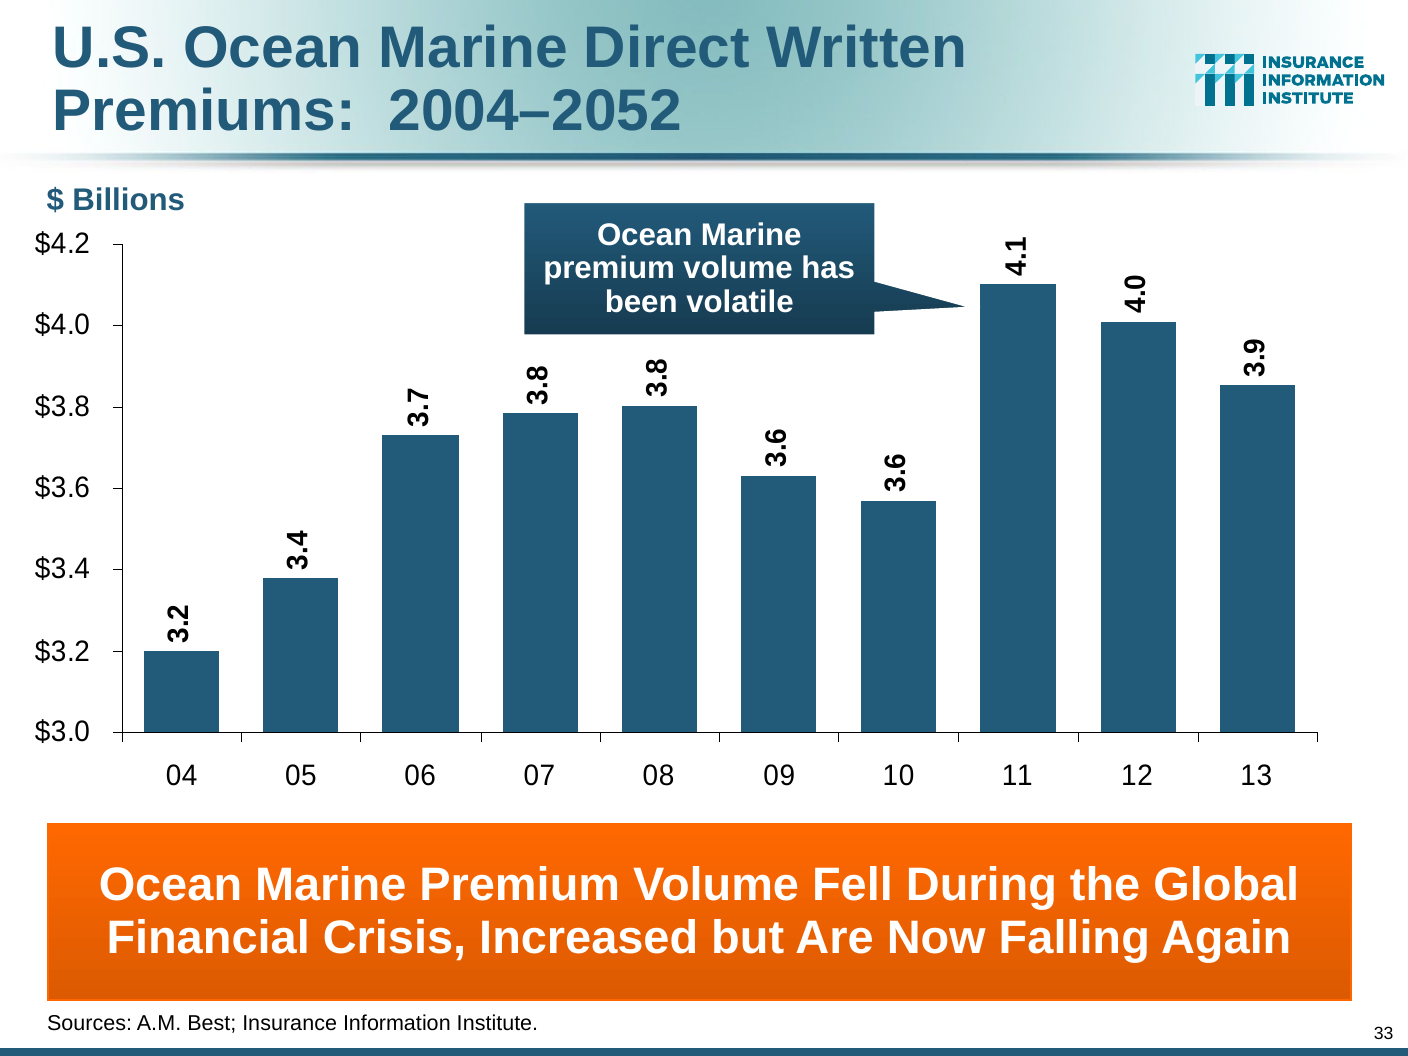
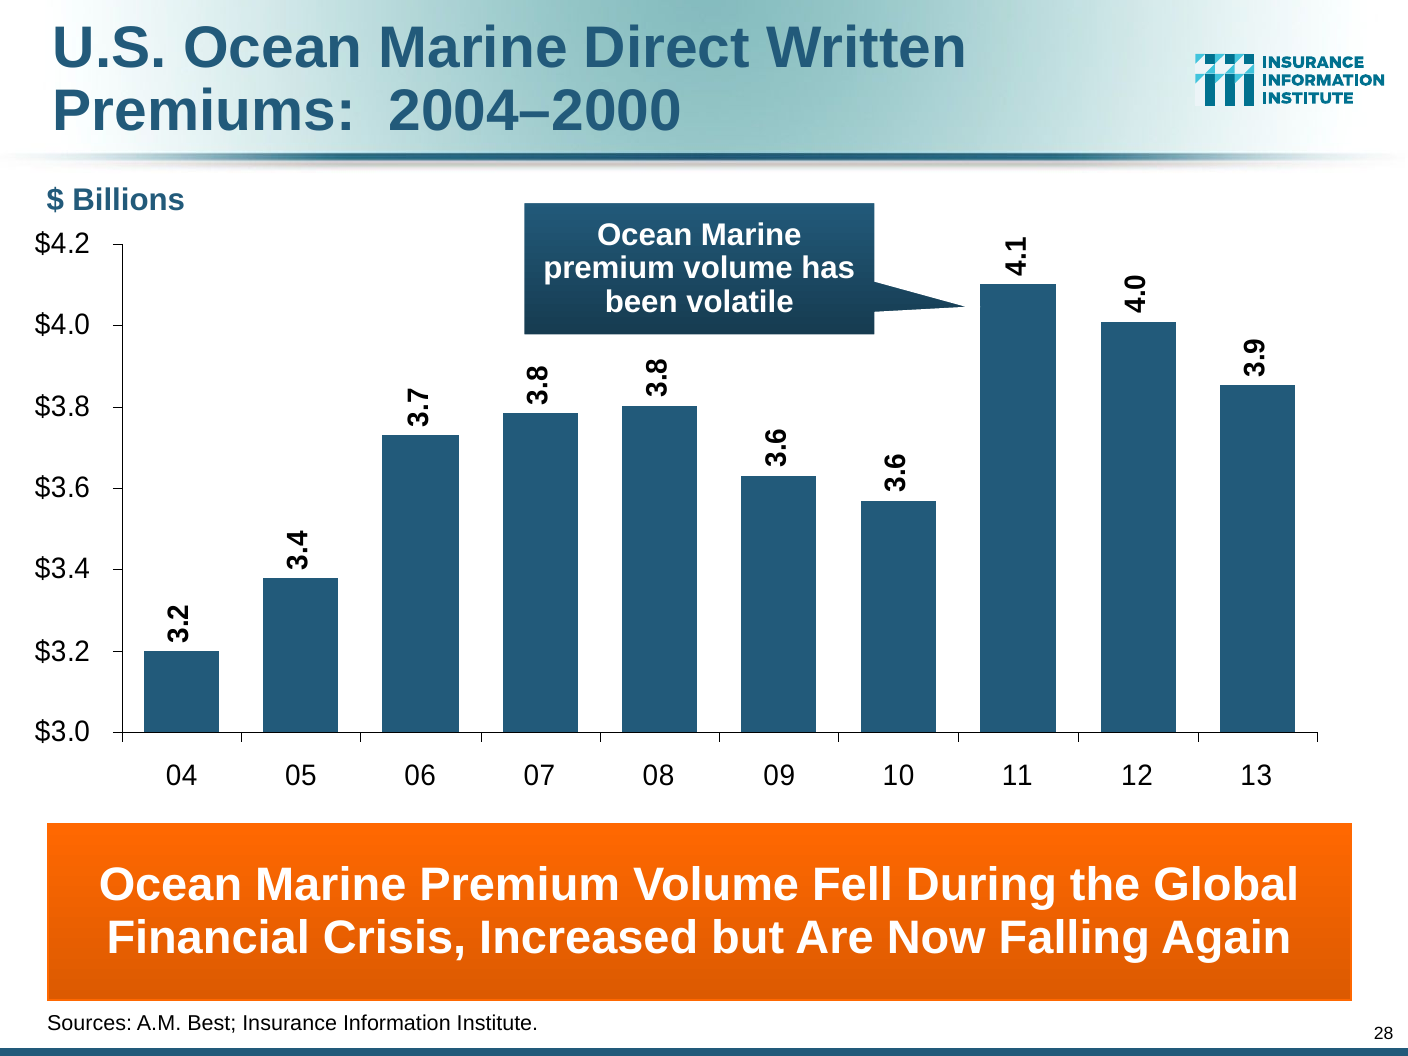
2004–2052: 2004–2052 -> 2004–2000 (535, 111)
33: 33 -> 28 (1384, 1034)
